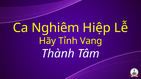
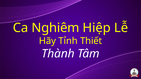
Vang: Vang -> Thiết (91, 41)
